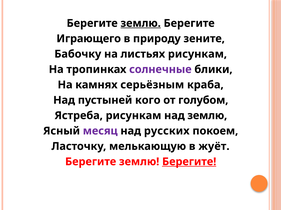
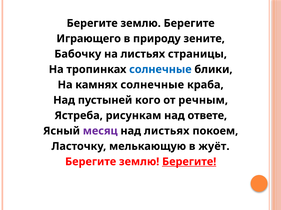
землю underline: present -> none (141, 23)
листьях рисункам: рисункам -> страницы (197, 54)
солнечные colour: purple -> blue (160, 70)
камнях серьёзным: серьёзным -> солнечные (152, 85)
голубом: голубом -> речным (203, 100)
над землю: землю -> ответе (207, 116)
над русских: русских -> листьях (167, 131)
